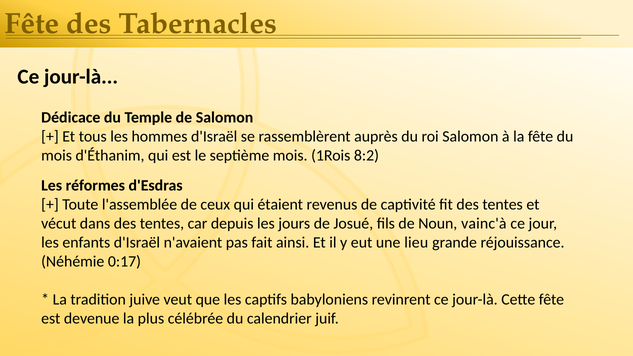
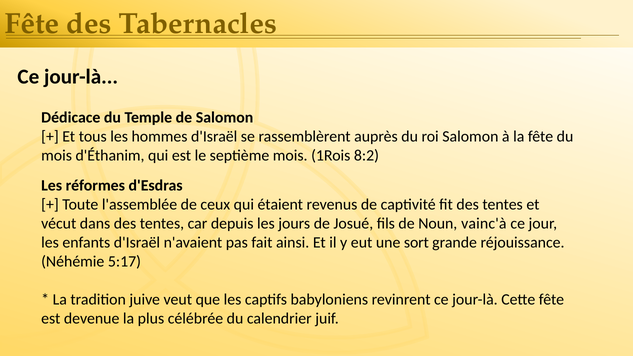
lieu: lieu -> sort (416, 243)
0:17: 0:17 -> 5:17 (124, 262)
